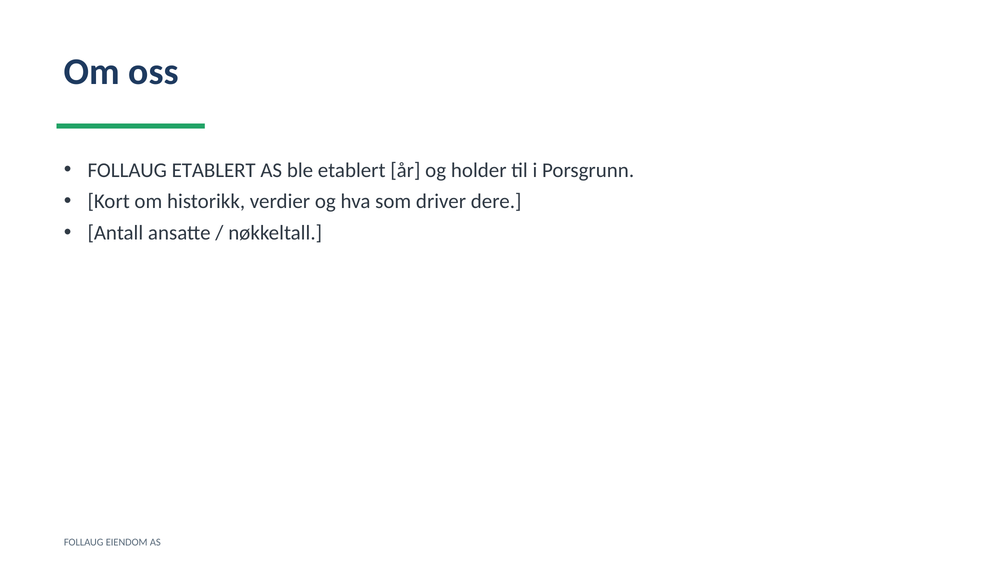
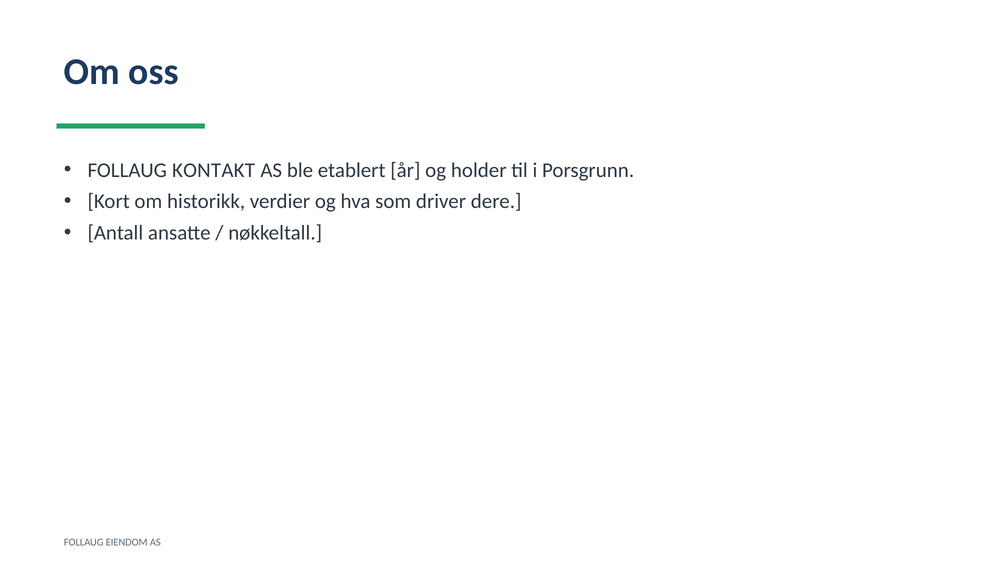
FOLLAUG ETABLERT: ETABLERT -> KONTAKT (214, 170)
